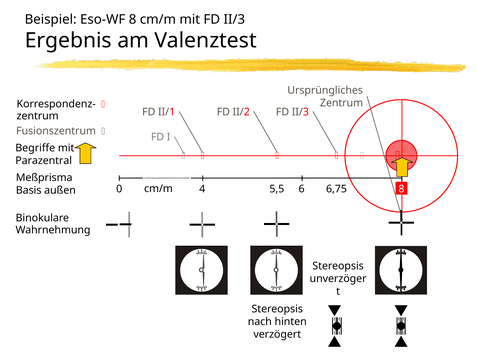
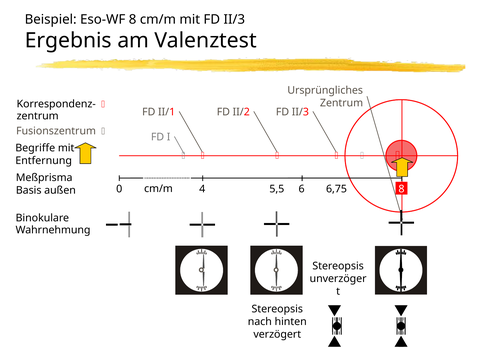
Parazentral: Parazentral -> Entfernung (44, 161)
